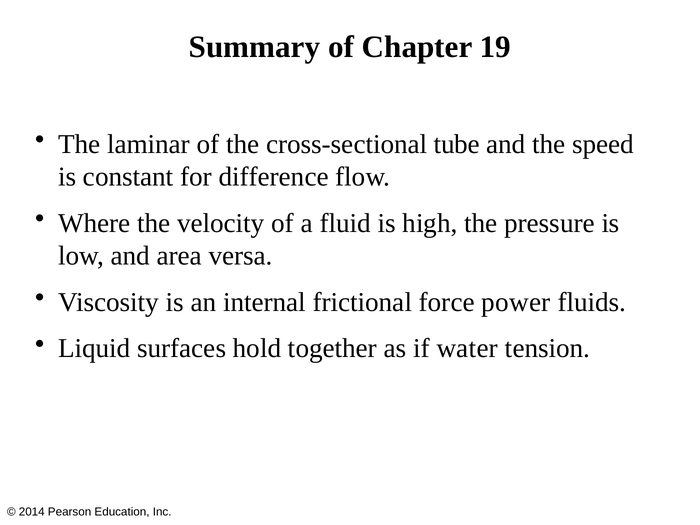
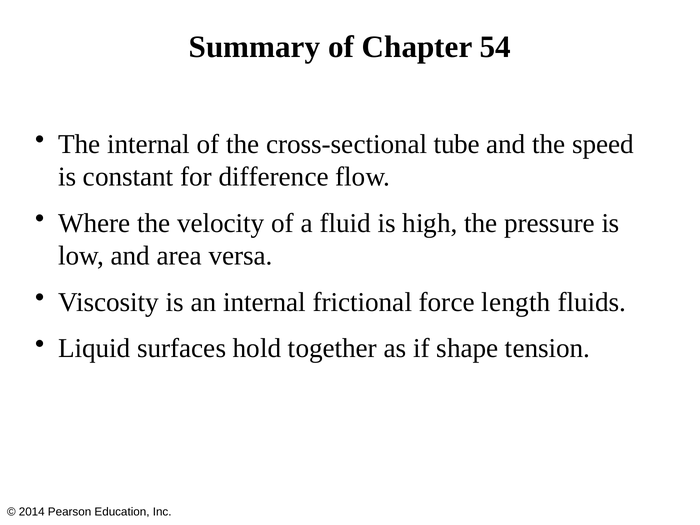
19: 19 -> 54 (495, 47)
The laminar: laminar -> internal (149, 144)
power: power -> length (516, 302)
water: water -> shape (467, 349)
